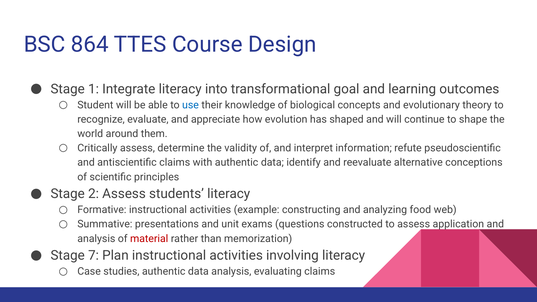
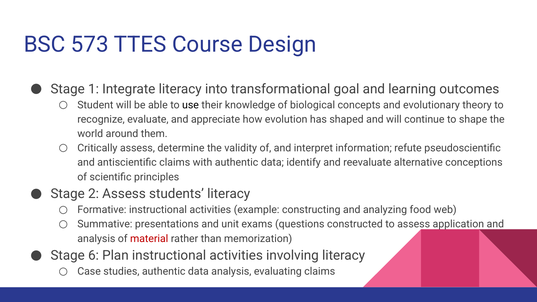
864: 864 -> 573 (90, 44)
use colour: blue -> black (191, 105)
7: 7 -> 6 (94, 256)
